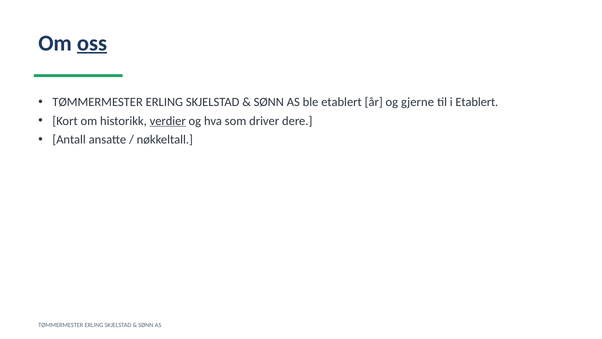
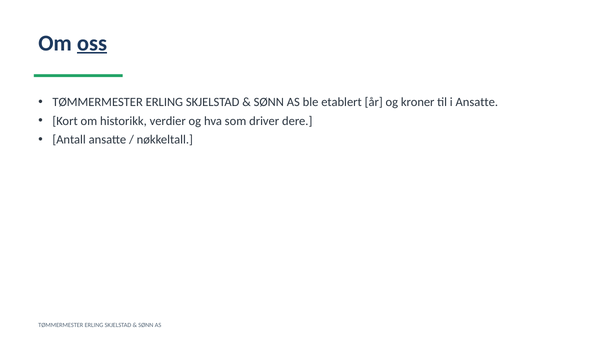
gjerne: gjerne -> kroner (418, 102)
i Etablert: Etablert -> Ansatte (477, 102)
verdier underline: present -> none (168, 121)
